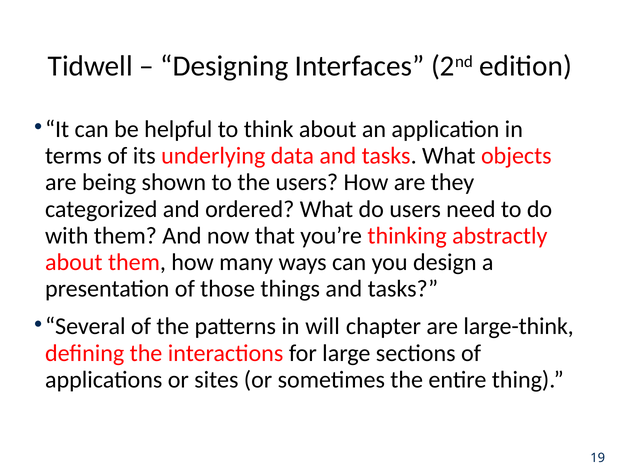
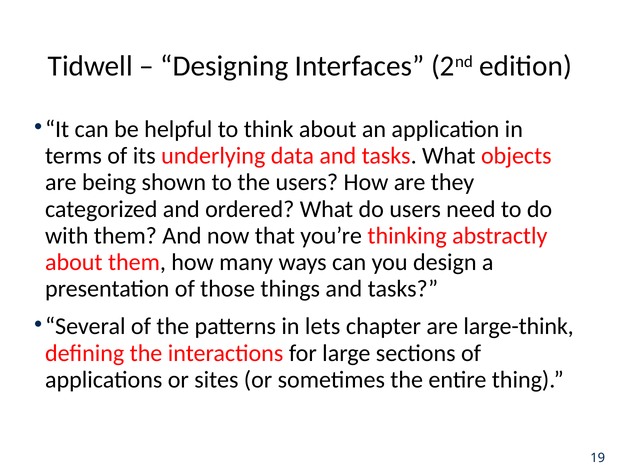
will: will -> lets (323, 327)
